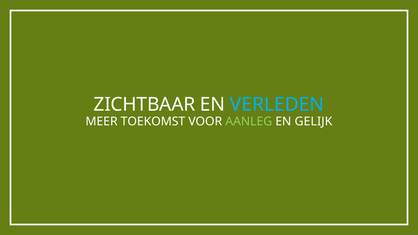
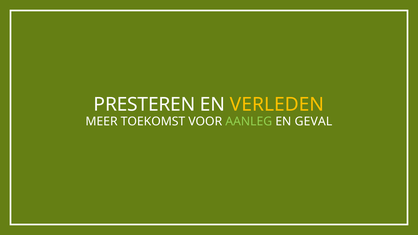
ZICHTBAAR: ZICHTBAAR -> PRESTEREN (144, 105)
VERLEDEN colour: light blue -> yellow (277, 105)
GELIJK: GELIJK -> GEVAL (313, 122)
